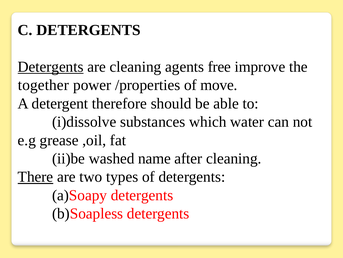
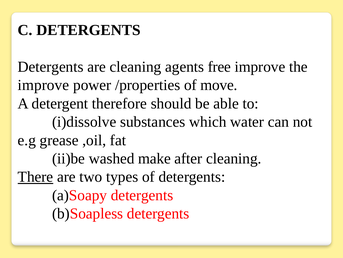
Detergents underline: present -> none (51, 67)
together: together -> improve (43, 85)
name: name -> make (155, 158)
